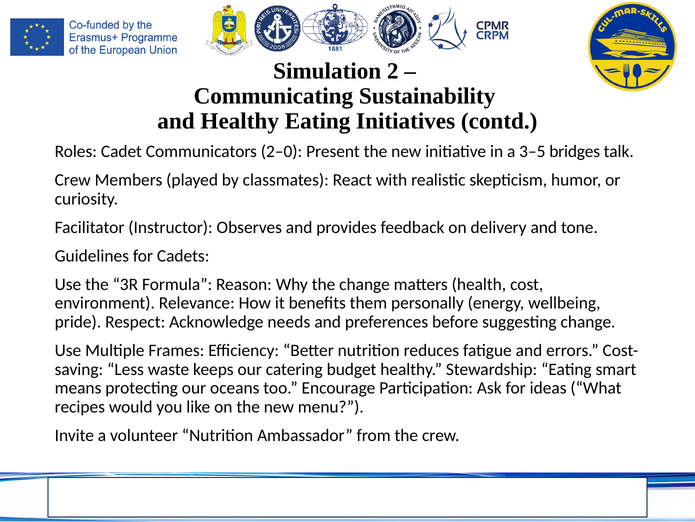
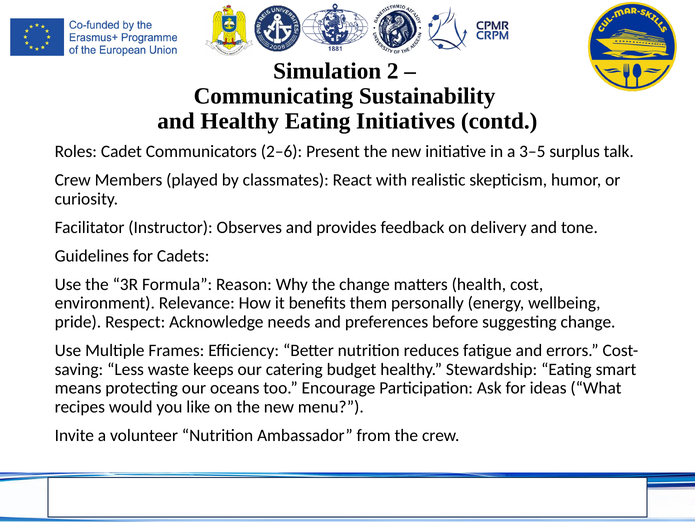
2–0: 2–0 -> 2–6 (282, 152)
bridges: bridges -> surplus (575, 152)
